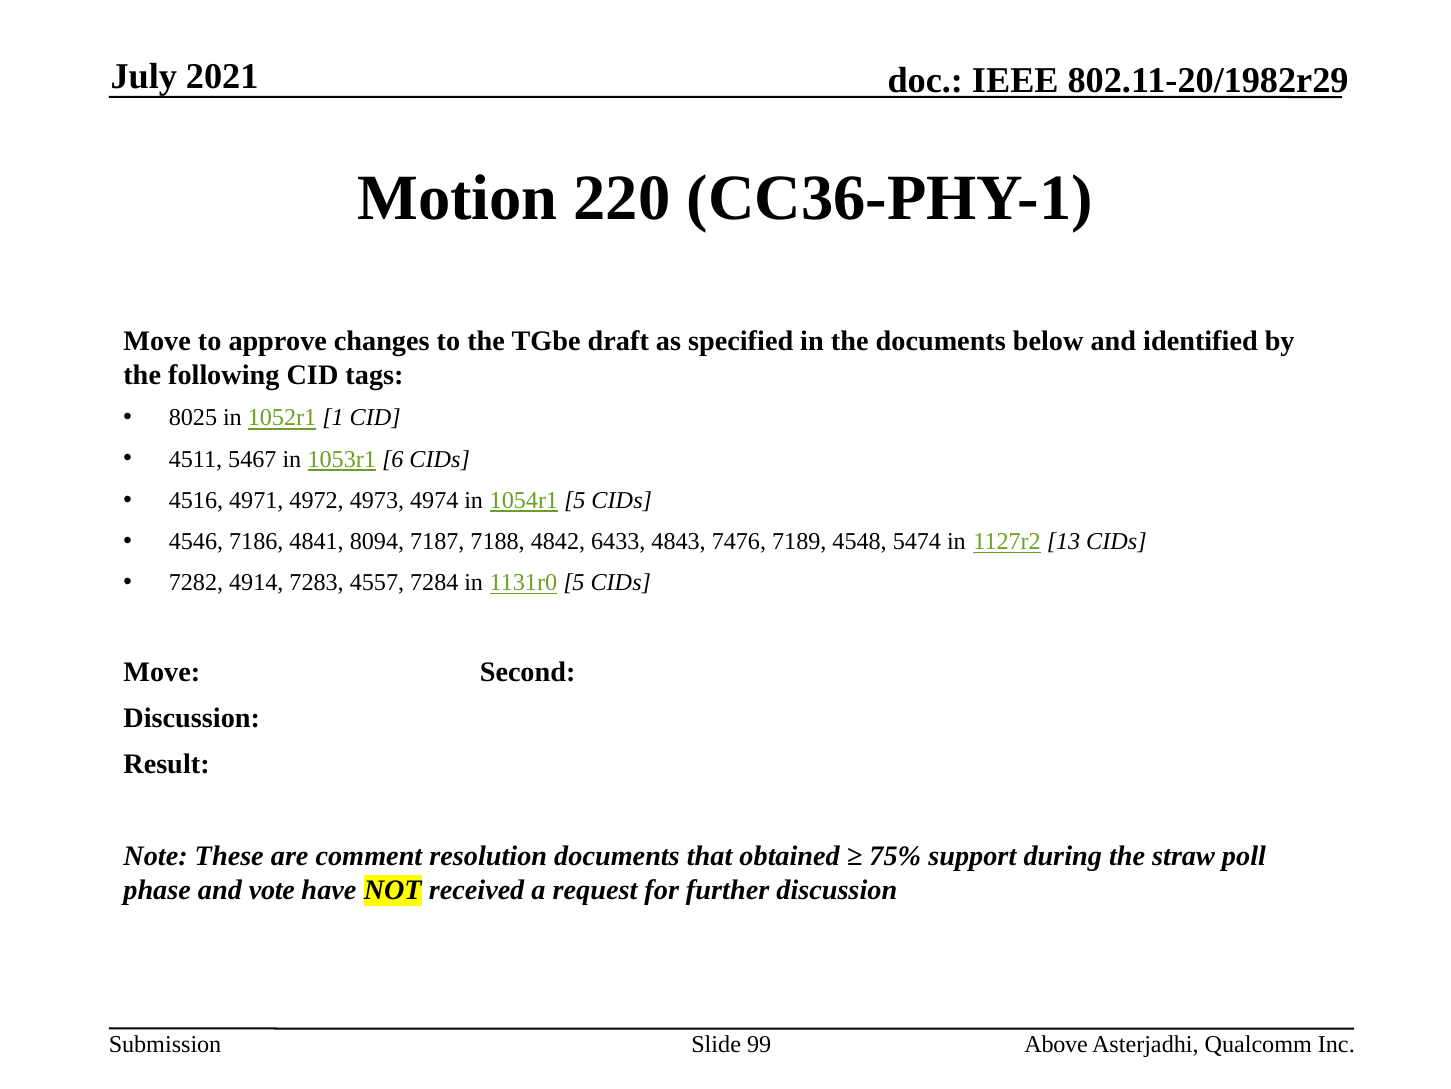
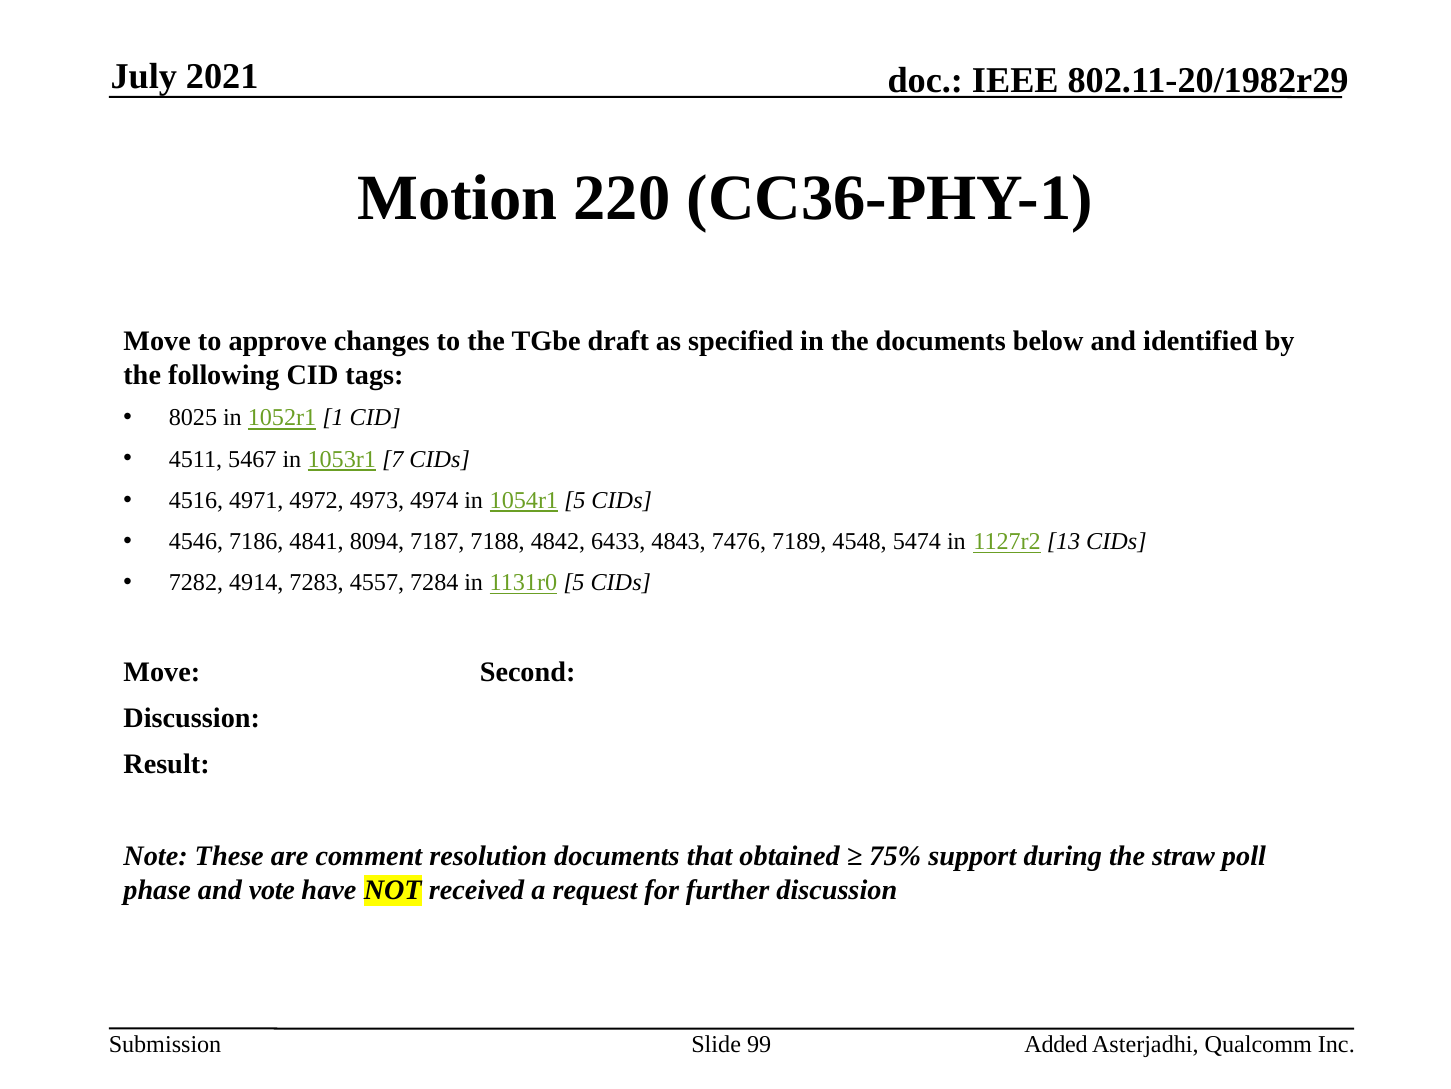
6: 6 -> 7 (393, 459)
Above: Above -> Added (1056, 1044)
